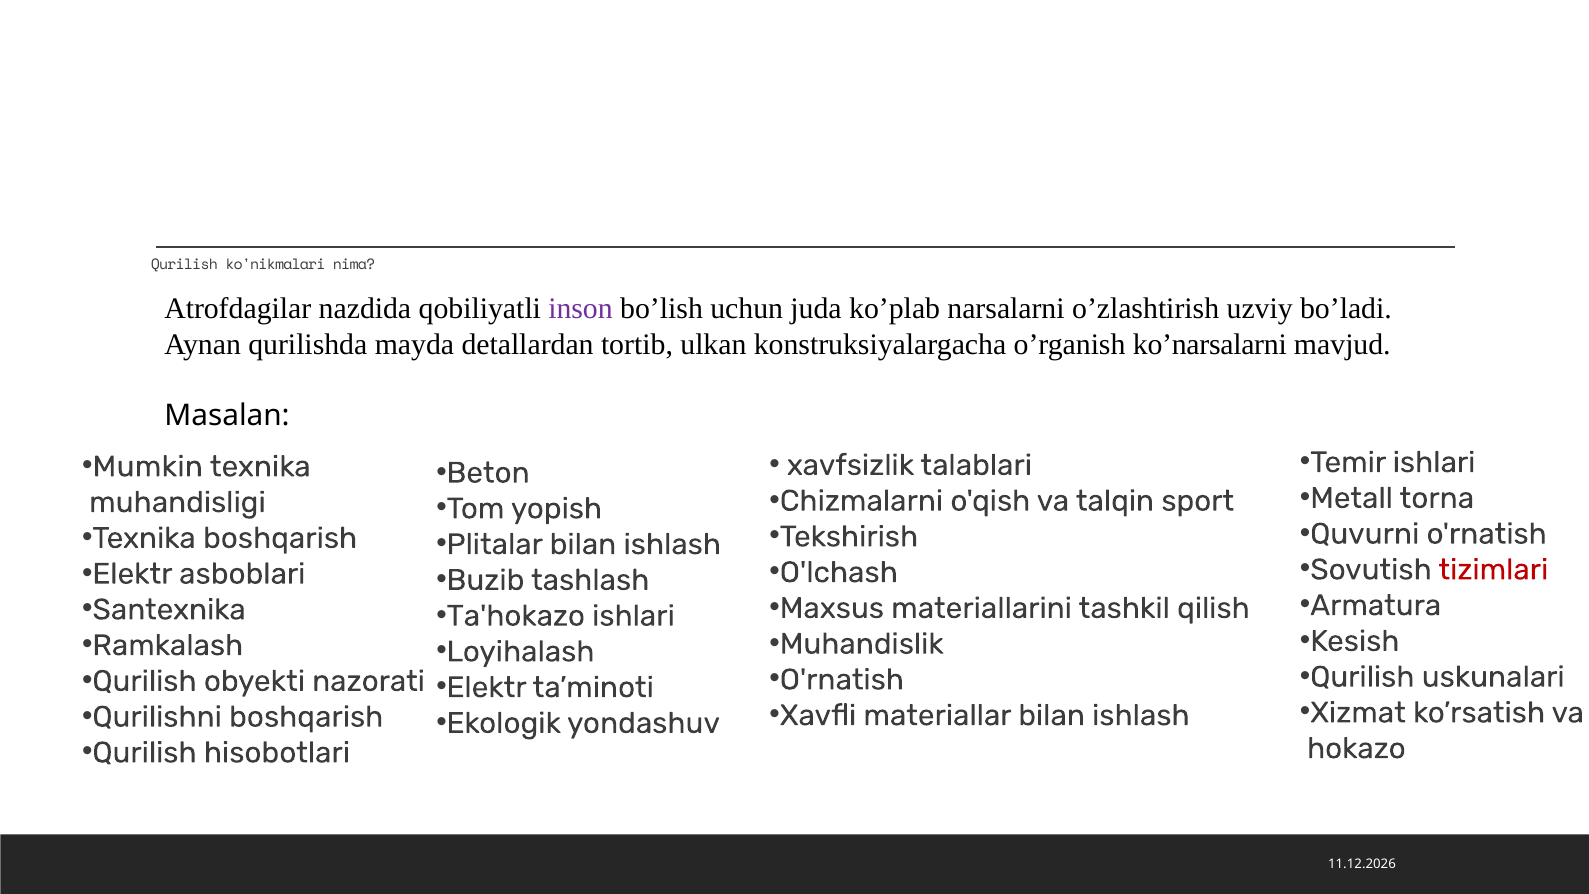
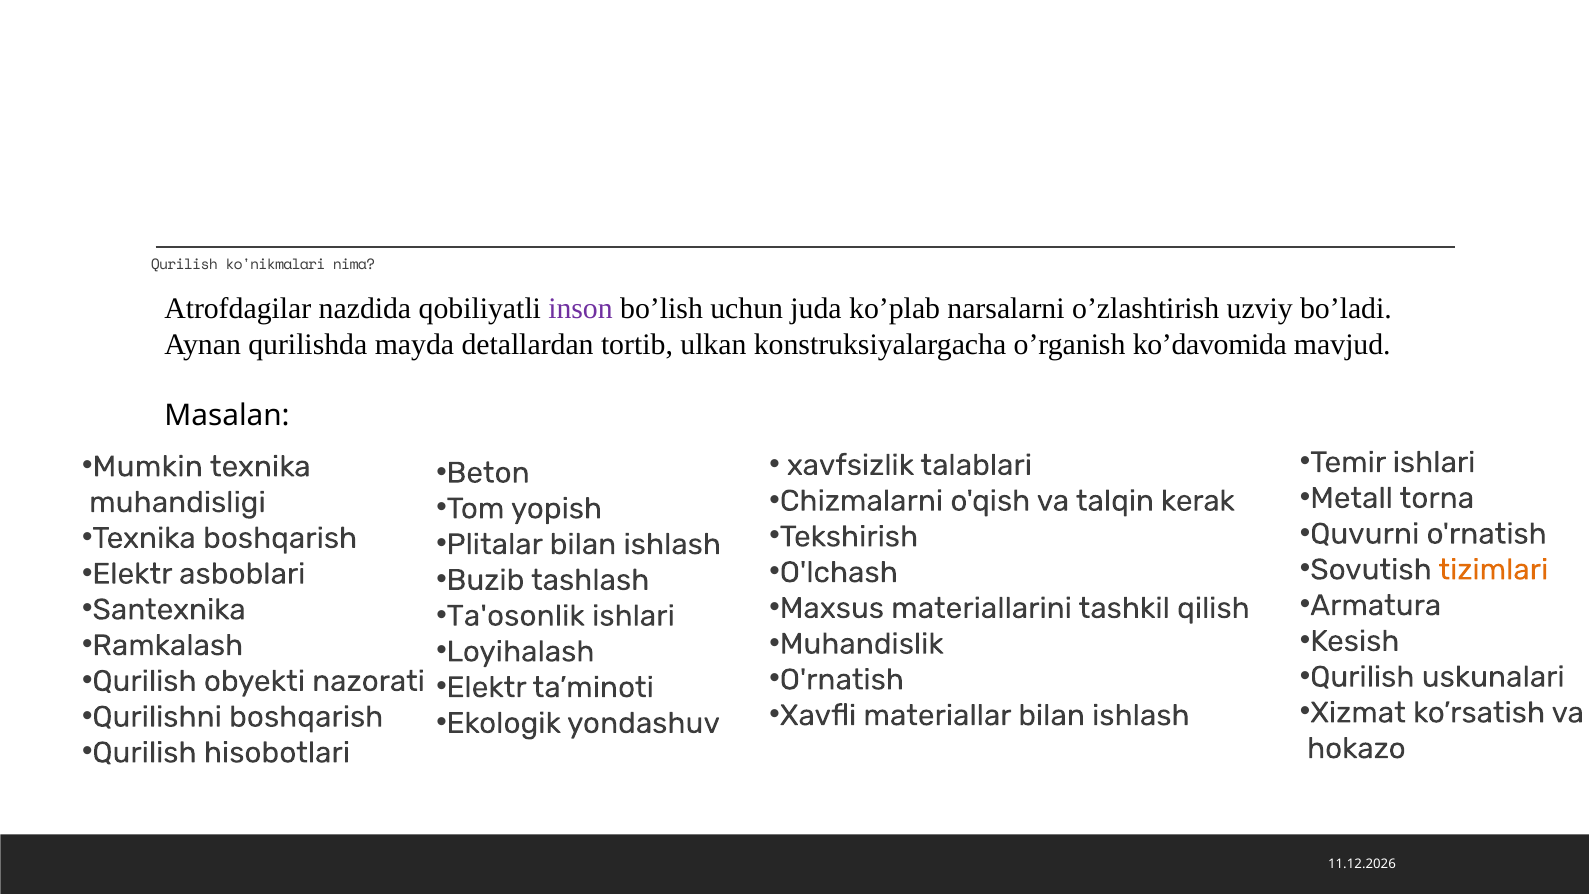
ko’narsalarni: ko’narsalarni -> ko’davomida (1210, 344)
sport: sport -> kerak (1198, 501)
tizimlari colour: red -> orange (1493, 569)
Ta'hokazo: Ta'hokazo -> Ta'osonlik (516, 616)
